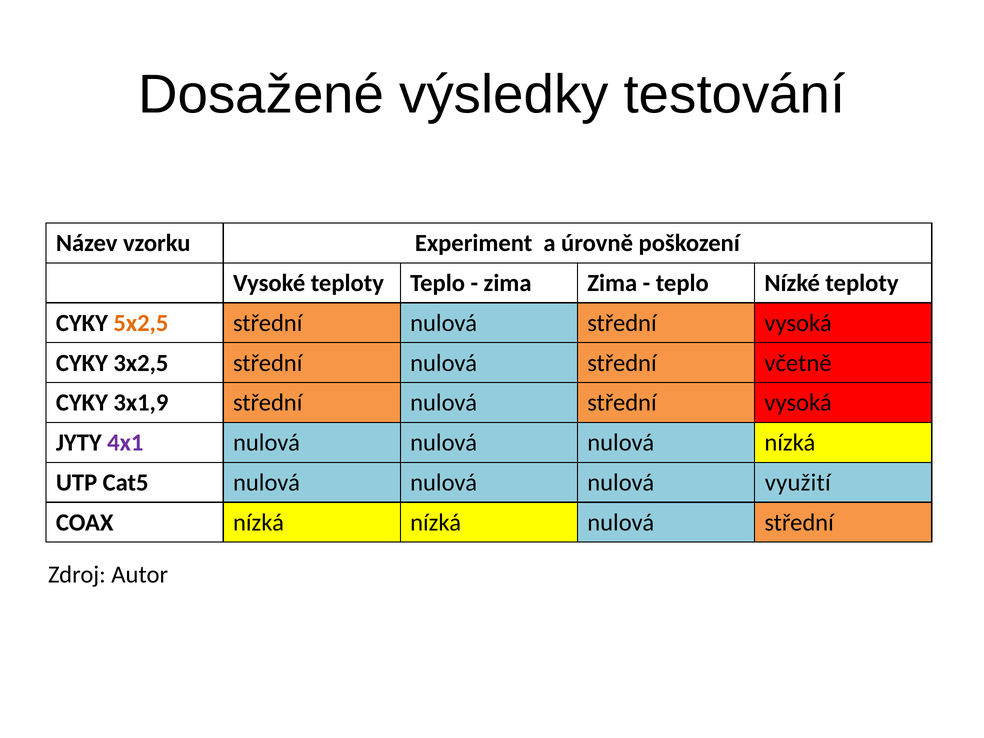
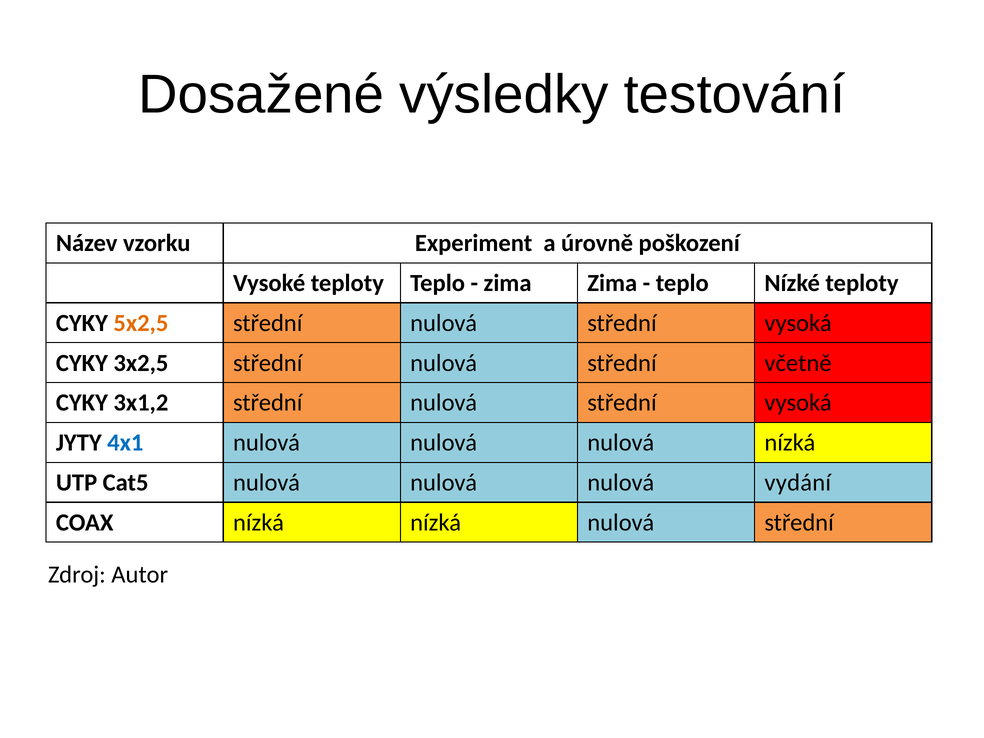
3x1,9: 3x1,9 -> 3x1,2 (141, 403)
4x1 colour: purple -> blue (125, 443)
využití: využití -> vydání (798, 483)
